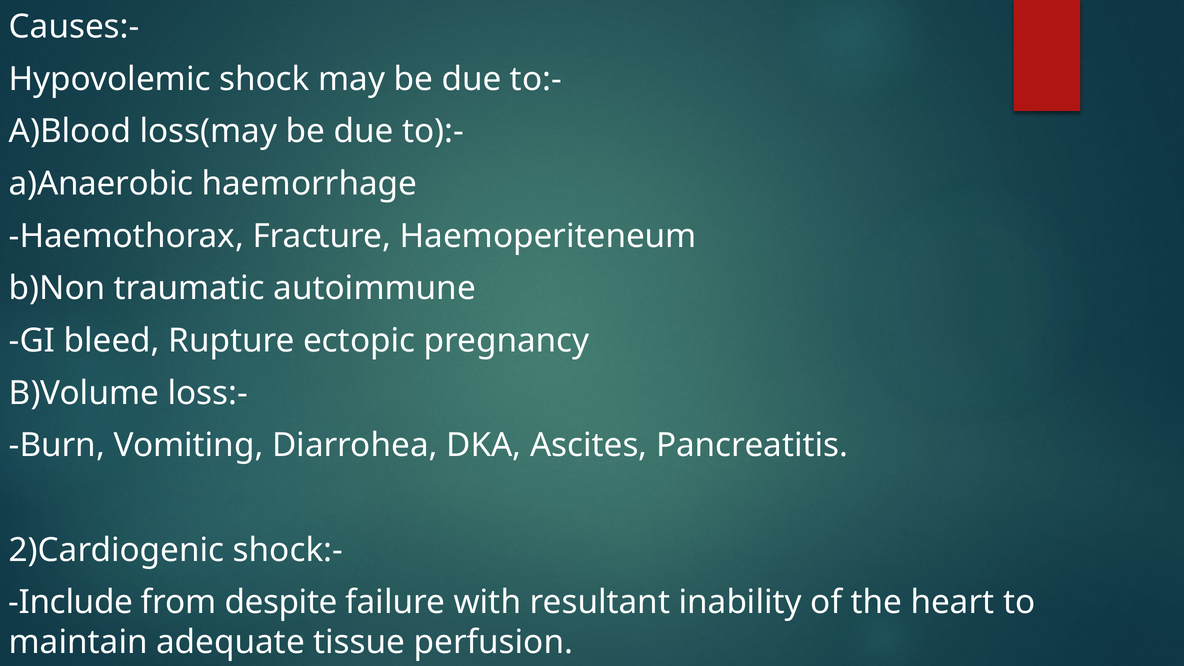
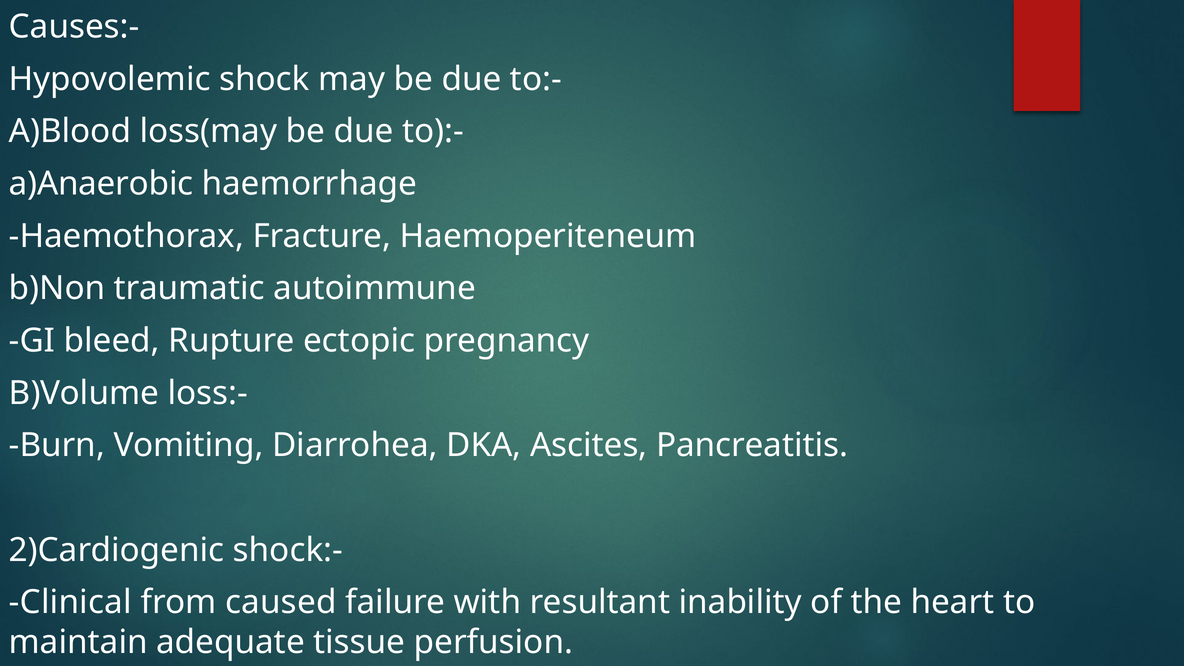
Include: Include -> Clinical (70, 602)
despite: despite -> caused (281, 602)
